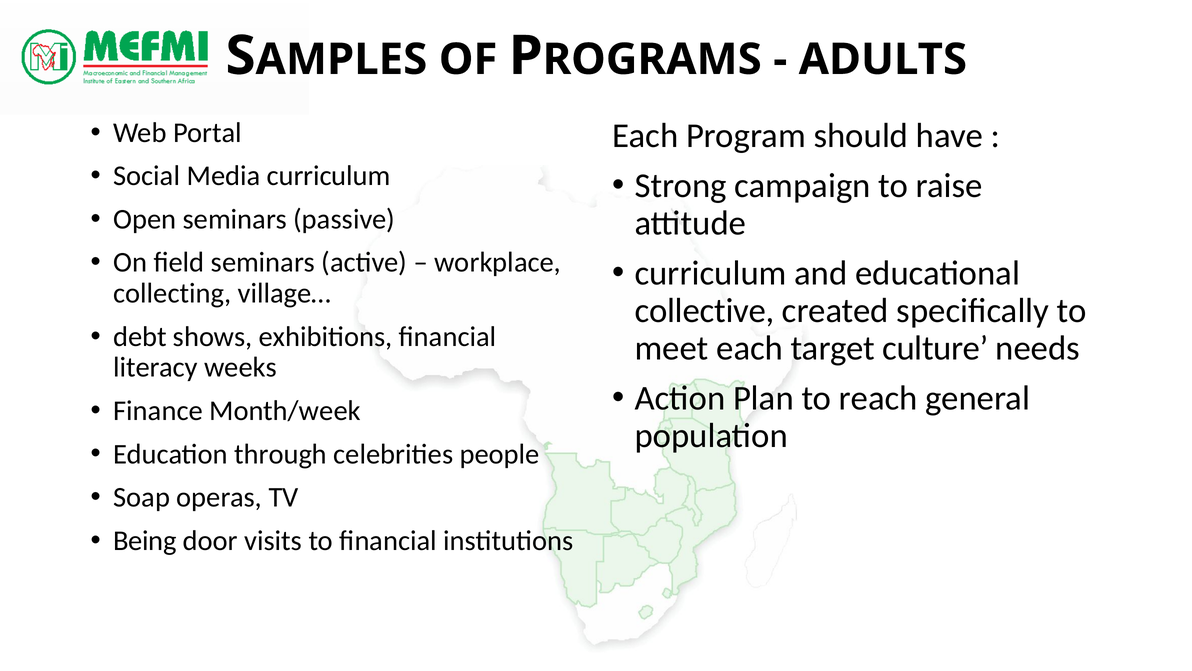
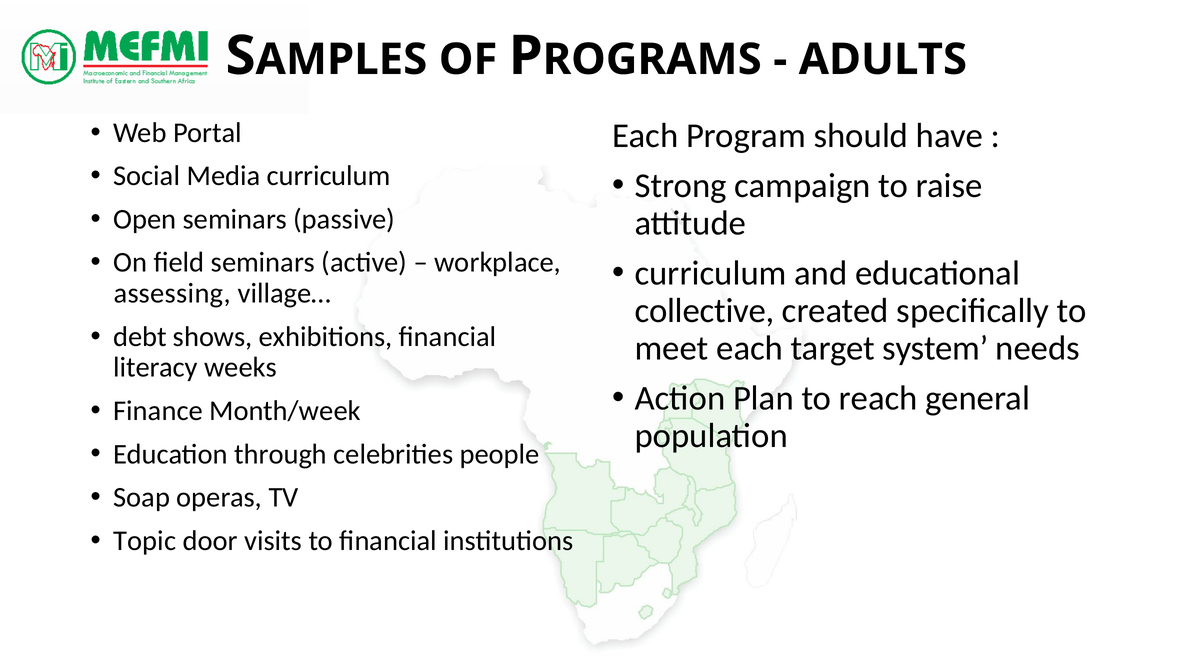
collecting: collecting -> assessing (172, 293)
culture: culture -> system (935, 348)
Being: Being -> Topic (145, 540)
